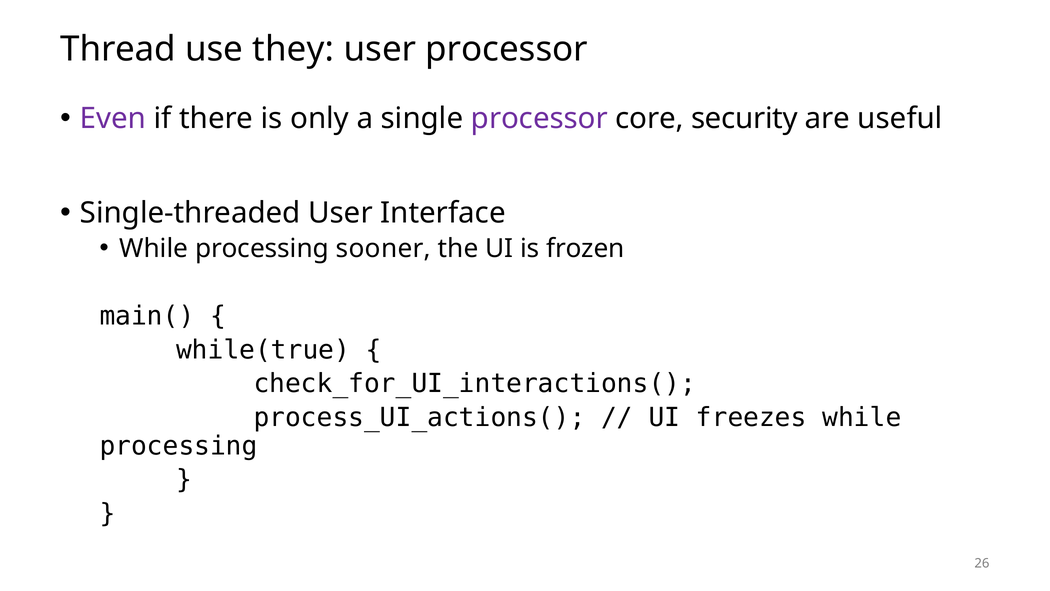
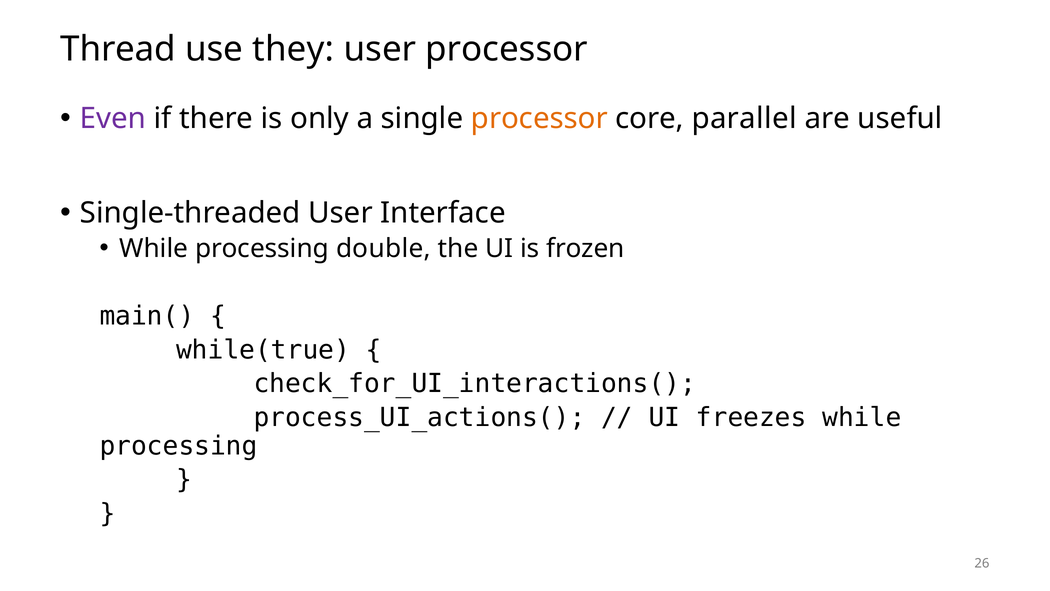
processor colour: purple -> orange (539, 118)
security: security -> parallel (744, 118)
sooner: sooner -> double (383, 248)
